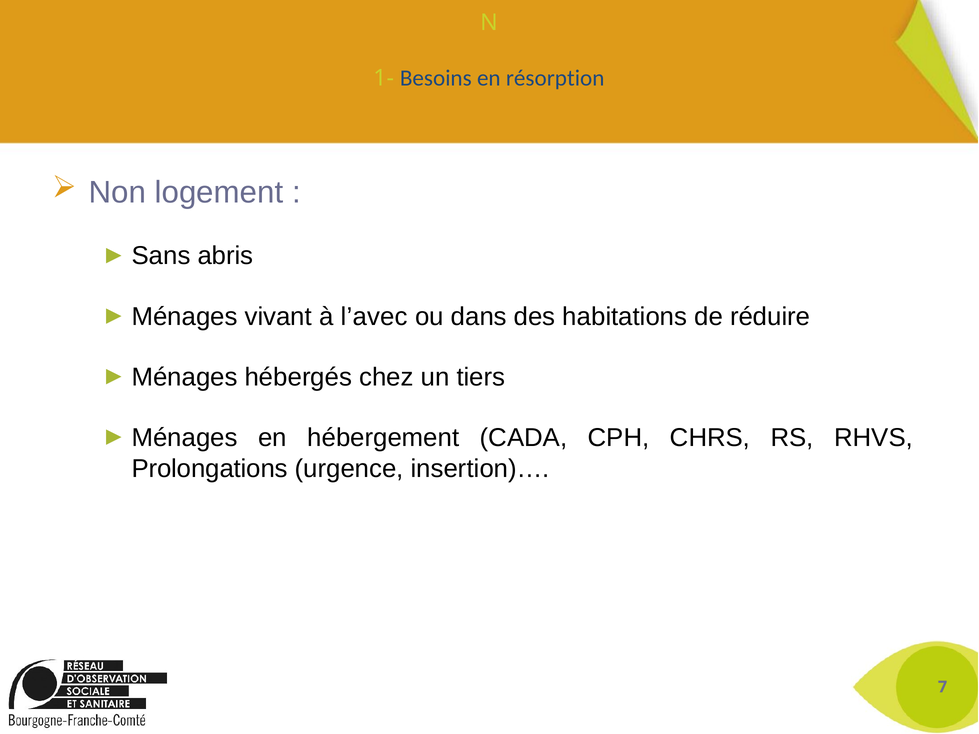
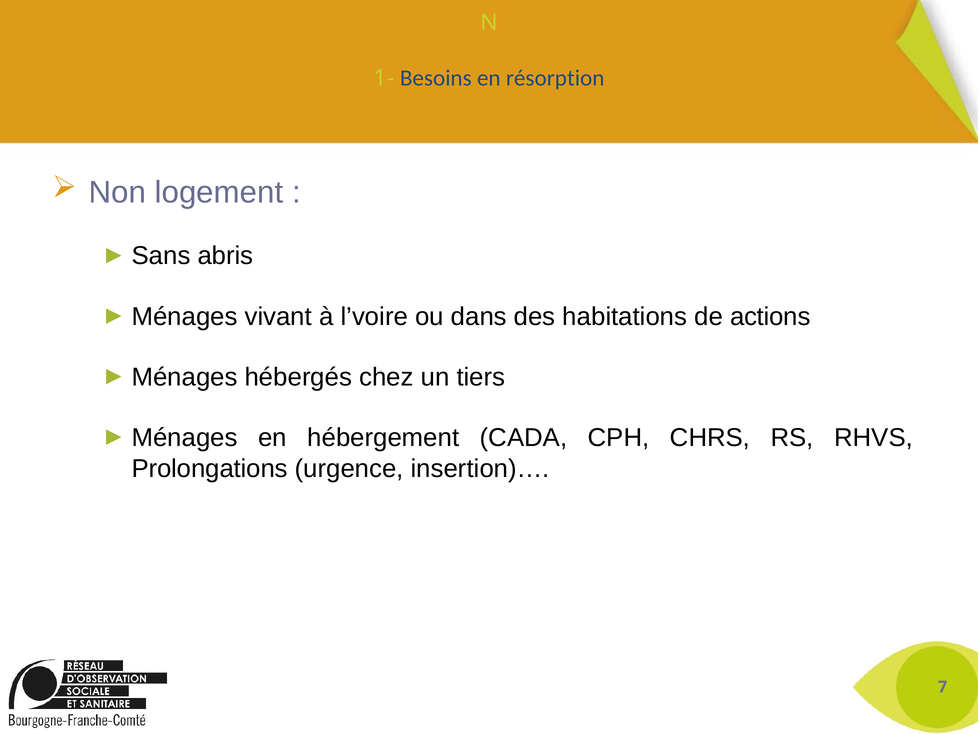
l’avec: l’avec -> l’voire (374, 317)
réduire: réduire -> actions (770, 317)
